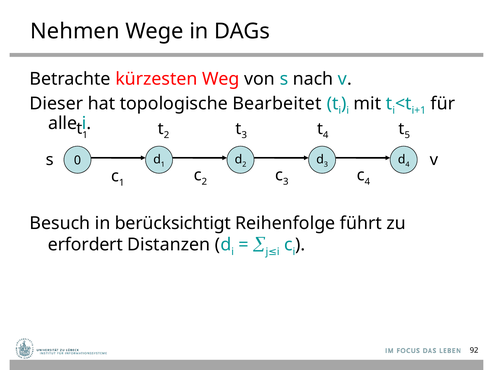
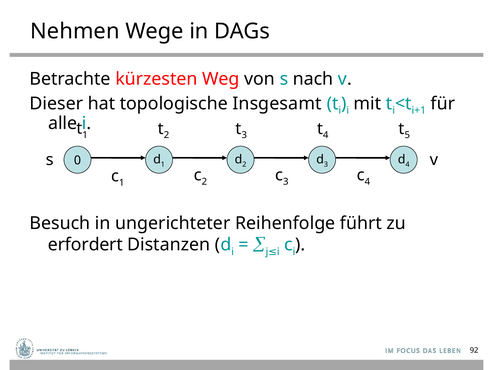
Bearbeitet: Bearbeitet -> Insgesamt (277, 104)
berücksichtigt: berücksichtigt -> ungerichteter (173, 223)
